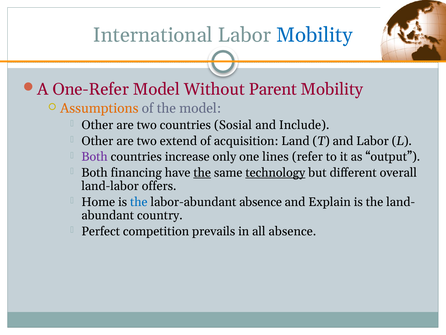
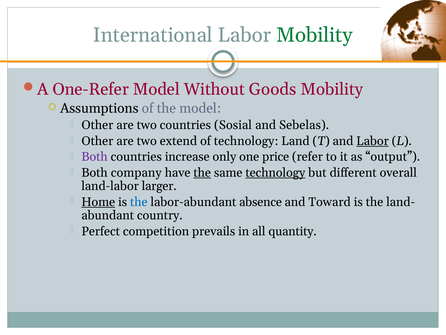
Mobility colour: blue -> green (314, 35)
Parent: Parent -> Goods (273, 89)
Assumptions colour: orange -> black (99, 108)
Include: Include -> Sebelas (304, 125)
of acquisition: acquisition -> technology (246, 141)
Labor underline: none -> present (373, 141)
lines: lines -> price (276, 157)
financing: financing -> company (136, 172)
offers: offers -> larger (159, 186)
Home underline: none -> present (98, 202)
Explain: Explain -> Toward (330, 202)
all absence: absence -> quantity (293, 231)
